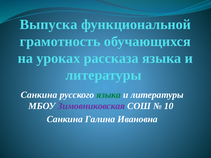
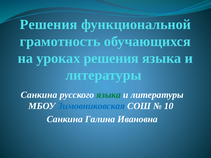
Выпуска: Выпуска -> Решения (49, 25)
уроках рассказа: рассказа -> решения (111, 58)
Зимовниковская colour: purple -> blue (91, 106)
